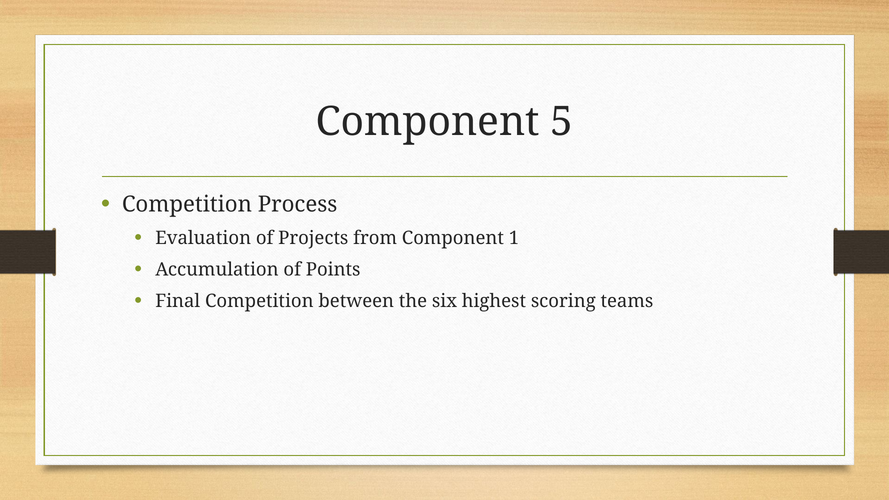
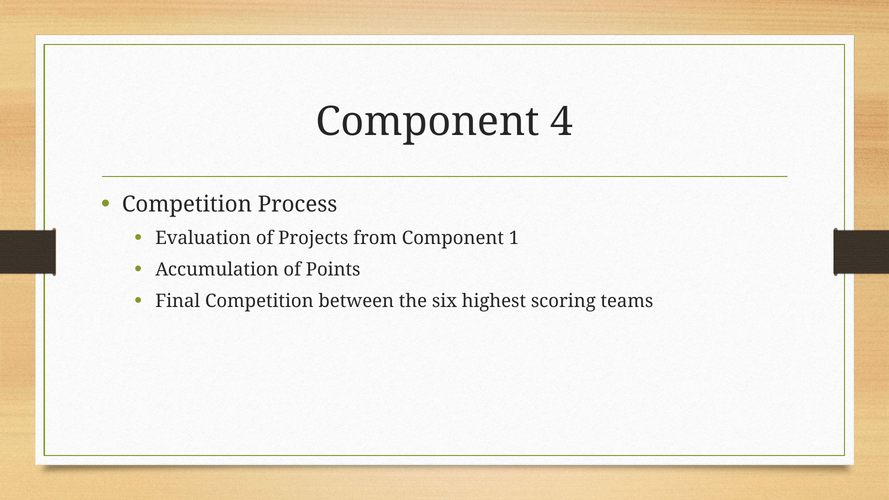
5: 5 -> 4 (562, 122)
